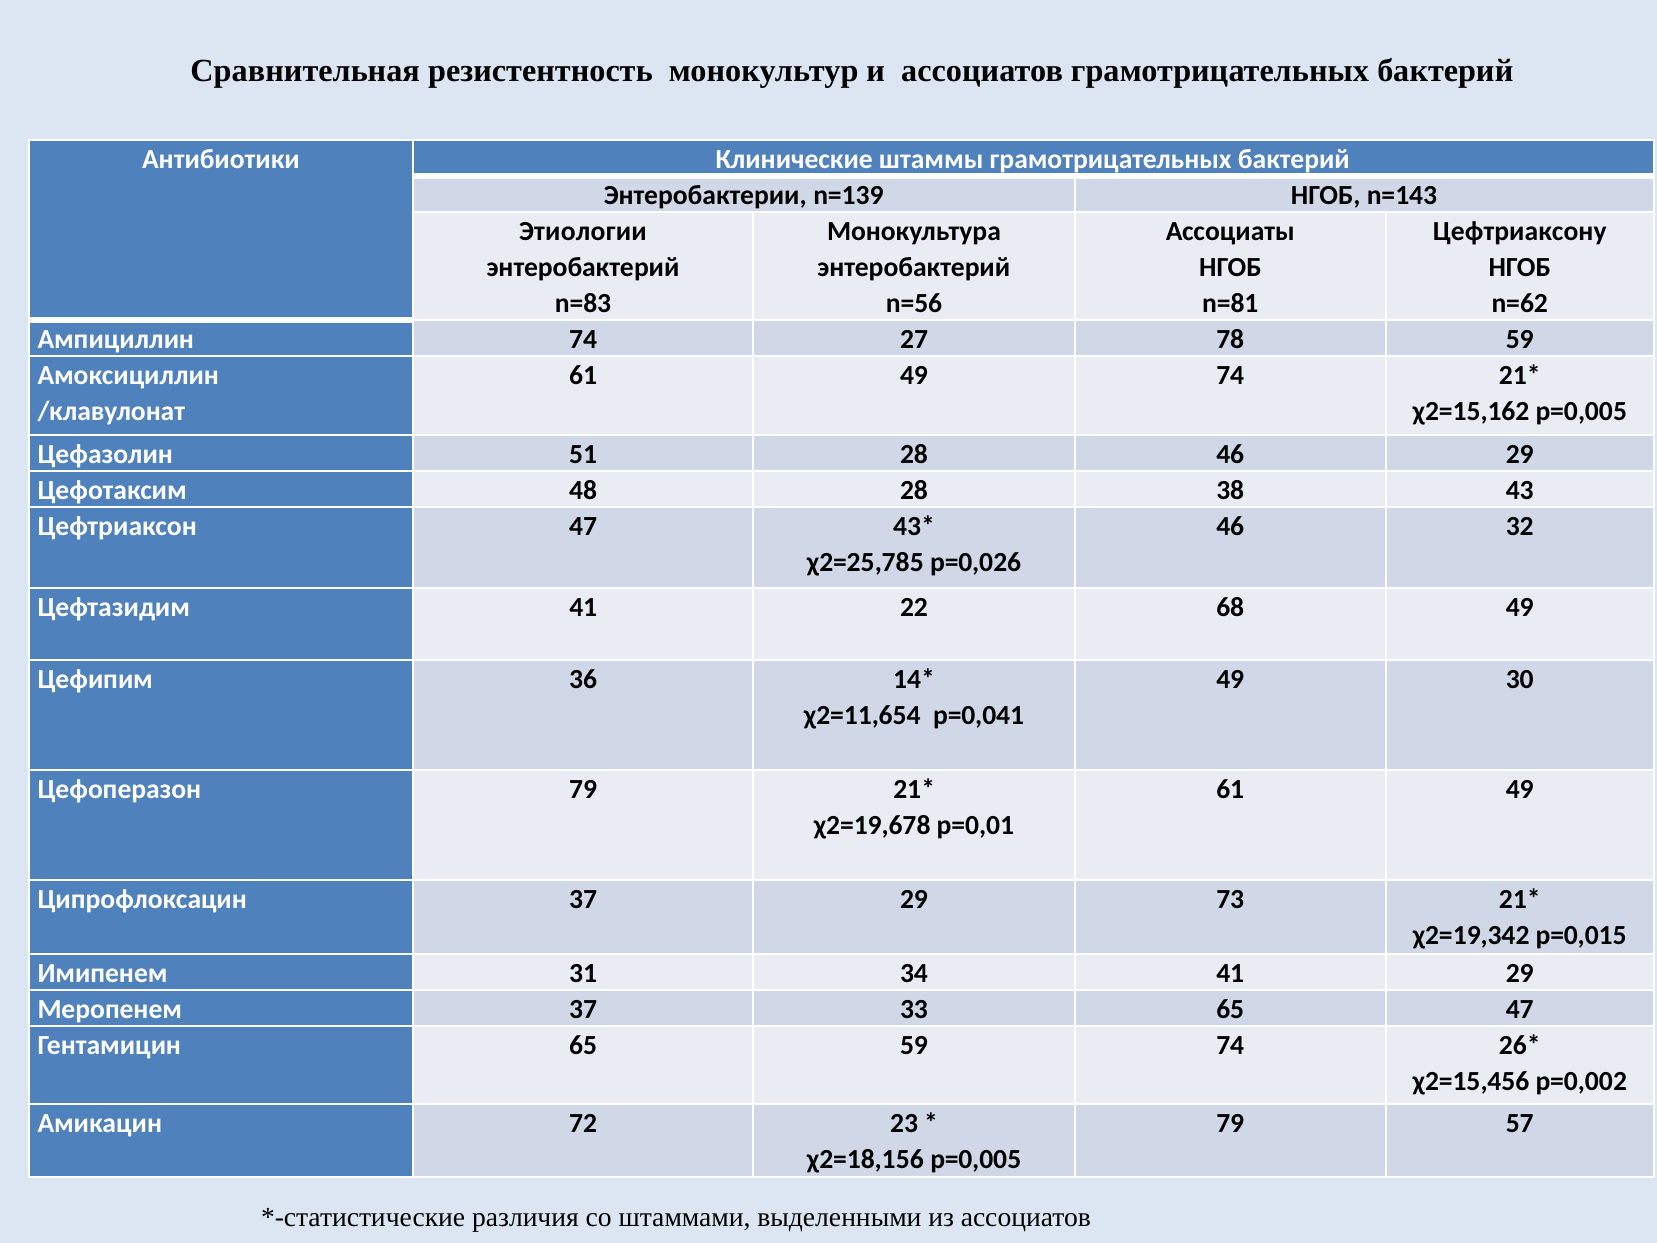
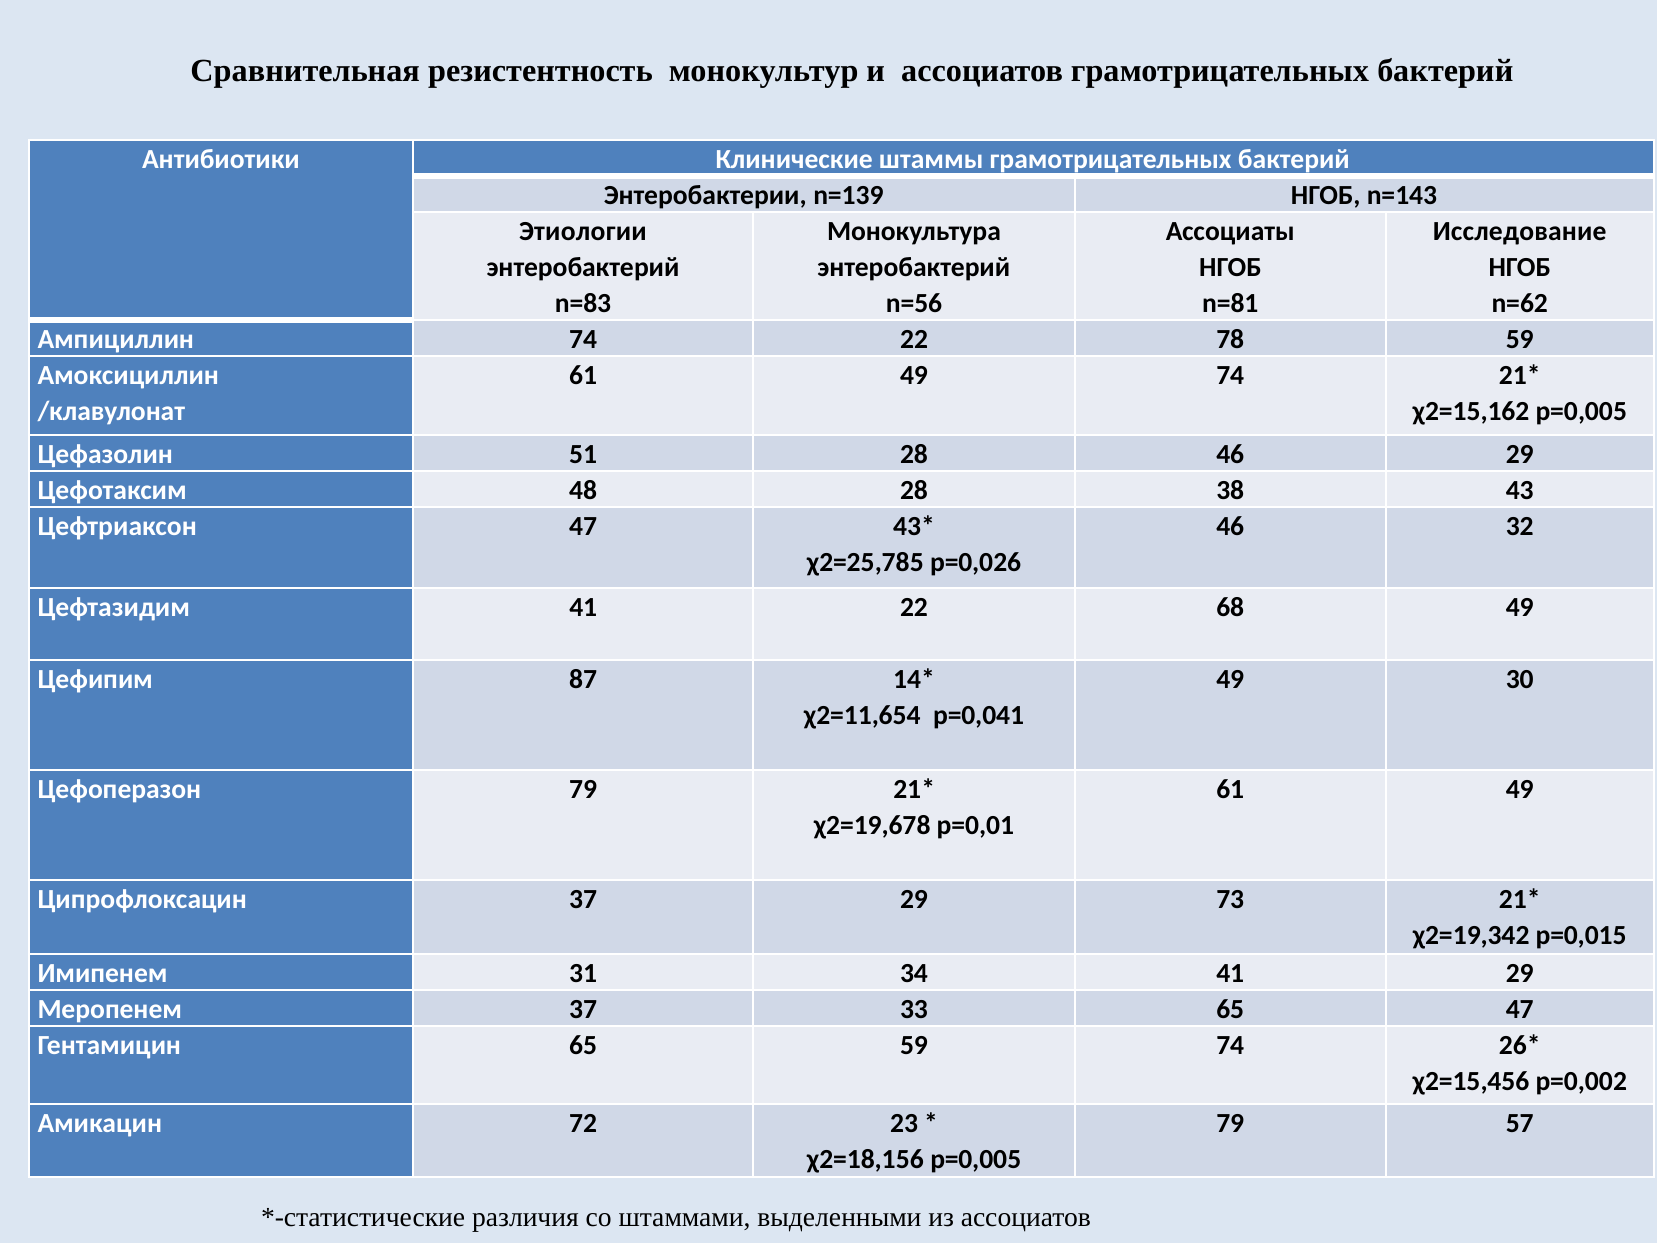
Цефтриаксону: Цефтриаксону -> Исследование (1520, 231)
74 27: 27 -> 22 (914, 339)
36: 36 -> 87 (583, 680)
